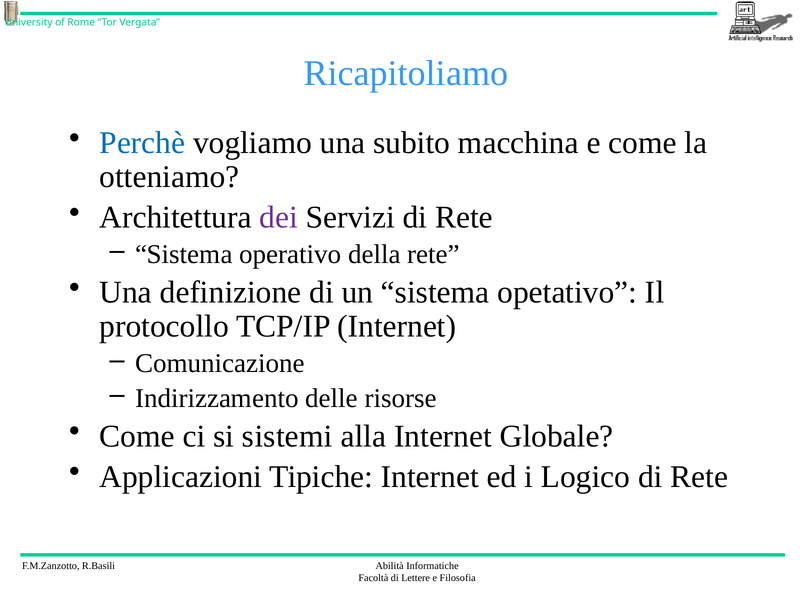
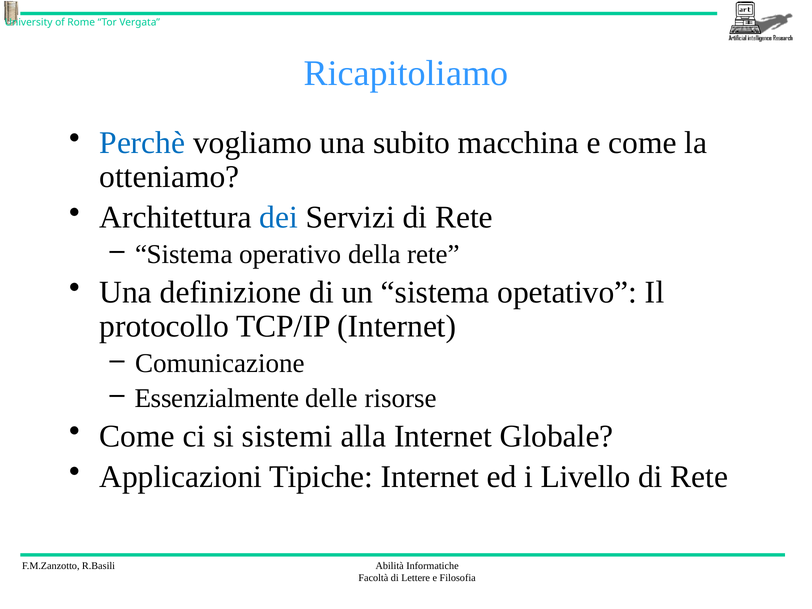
dei colour: purple -> blue (279, 217)
Indirizzamento: Indirizzamento -> Essenzialmente (217, 398)
Logico: Logico -> Livello (586, 477)
